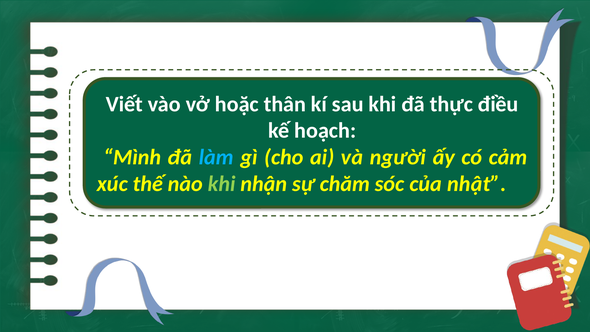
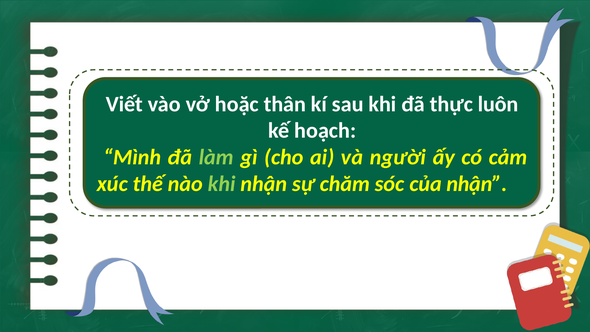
điều: điều -> luôn (498, 104)
làm colour: light blue -> light green (216, 157)
của nhật: nhật -> nhận (477, 184)
